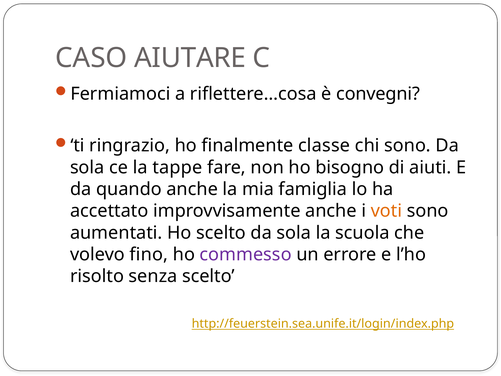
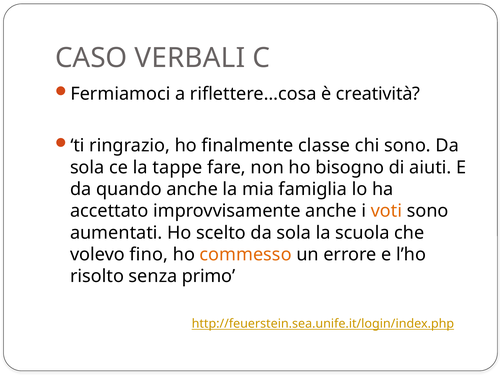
AIUTARE: AIUTARE -> VERBALI (190, 58)
convegni: convegni -> creatività (378, 94)
commesso colour: purple -> orange (246, 254)
senza scelto: scelto -> primo (209, 276)
